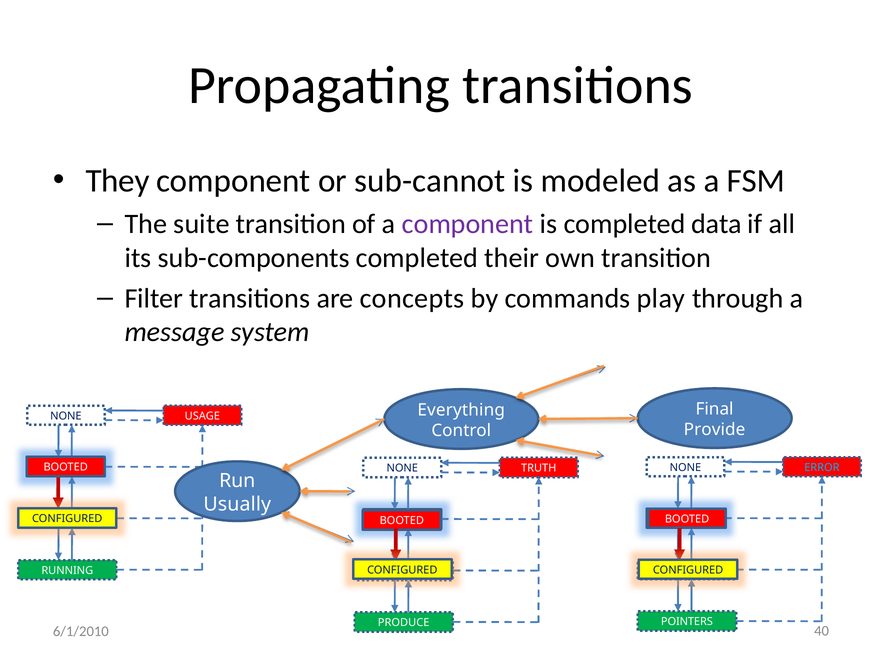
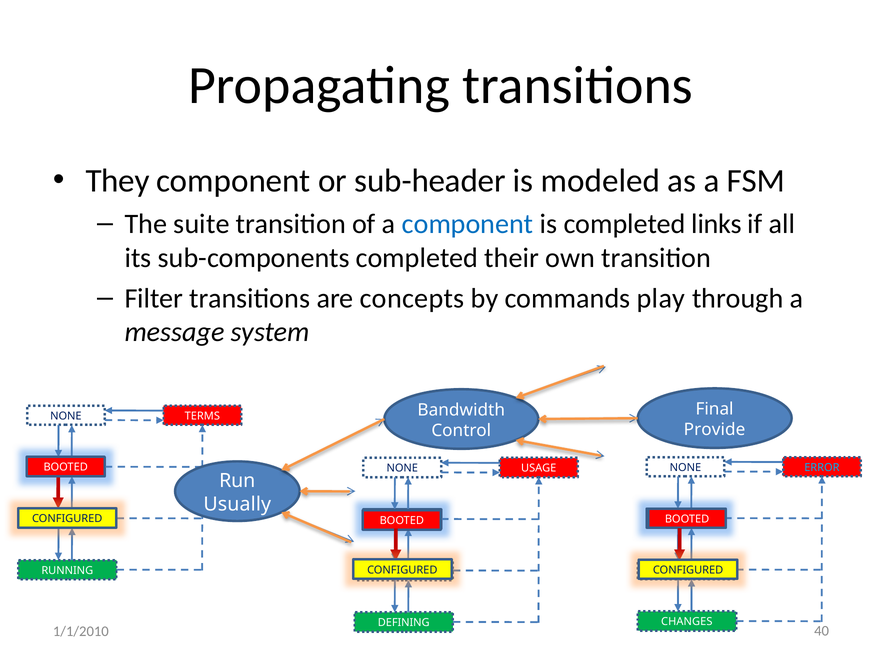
sub-cannot: sub-cannot -> sub-header (430, 181)
component colour: purple -> blue (468, 224)
data: data -> links (717, 224)
Everything: Everything -> Bandwidth (461, 410)
USAGE: USAGE -> TERMS (202, 416)
TRUTH: TRUTH -> USAGE (539, 469)
POINTERS: POINTERS -> CHANGES (687, 622)
PRODUCE: PRODUCE -> DEFINING (404, 623)
6/1/2010: 6/1/2010 -> 1/1/2010 (81, 632)
